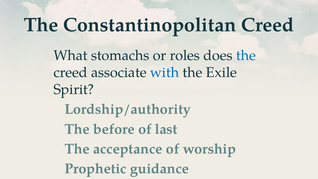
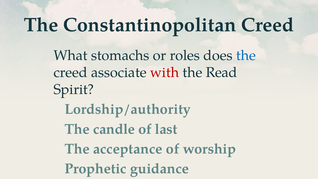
with colour: blue -> red (165, 72)
Exile: Exile -> Read (222, 72)
before: before -> candle (114, 129)
